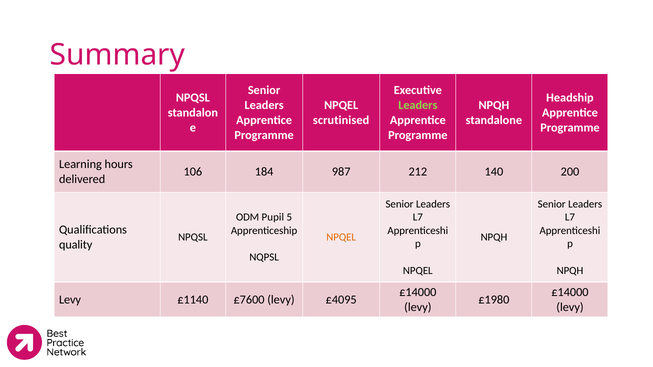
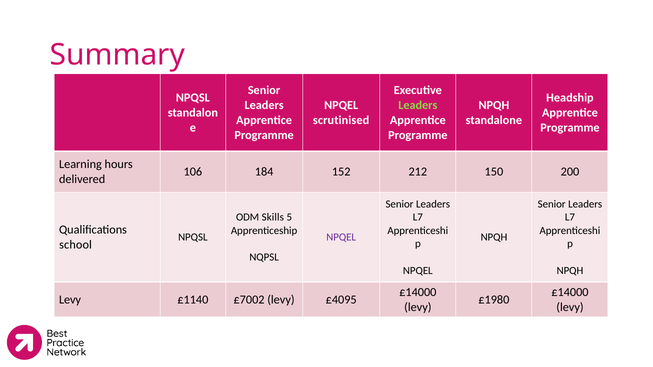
987: 987 -> 152 (341, 172)
140: 140 -> 150 (494, 172)
Pupil: Pupil -> Skills (273, 217)
NPQEL colour: orange -> purple (341, 237)
quality: quality -> school (76, 245)
£7600: £7600 -> £7002 (249, 300)
